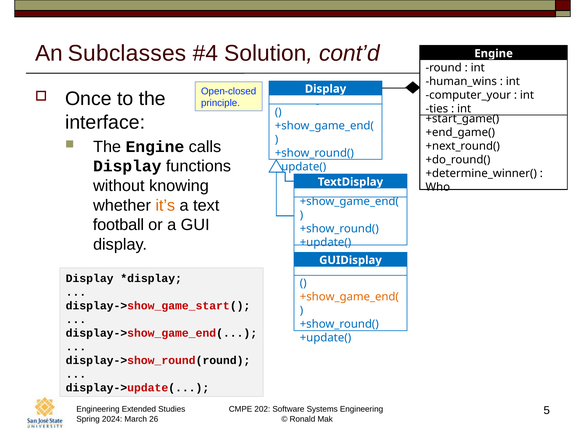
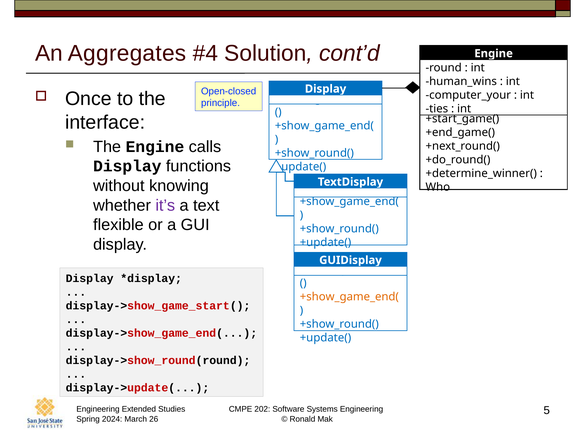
Subclasses: Subclasses -> Aggregates (127, 53)
it’s colour: orange -> purple (165, 205)
football: football -> flexible (118, 225)
